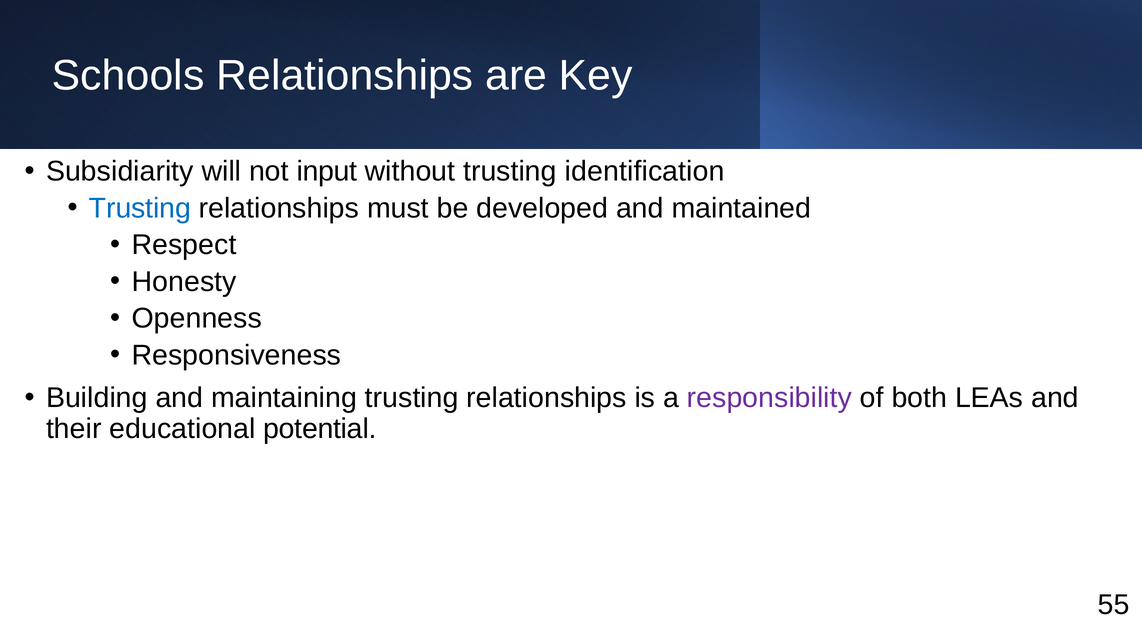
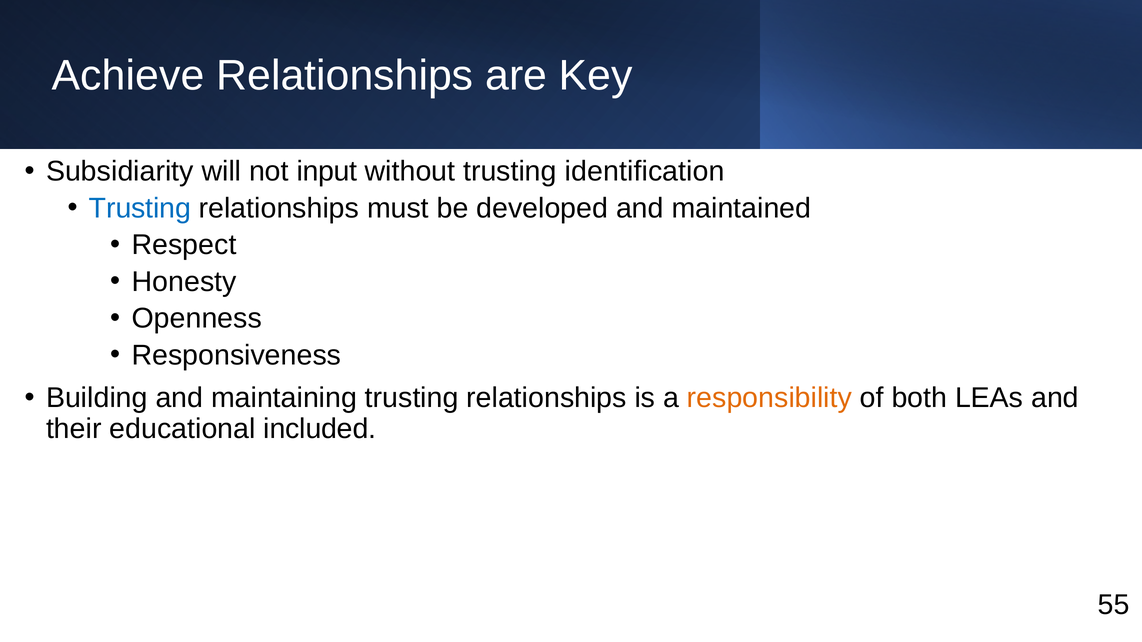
Schools: Schools -> Achieve (128, 76)
responsibility colour: purple -> orange (769, 398)
potential: potential -> included (320, 429)
